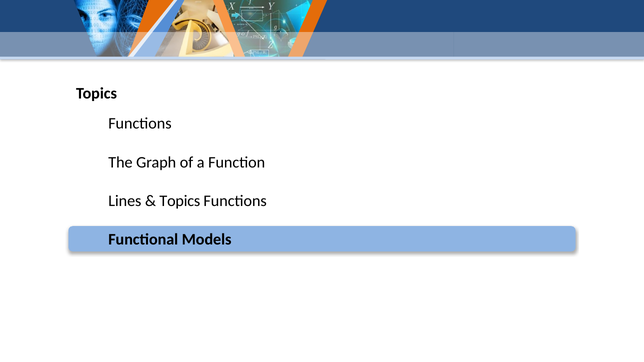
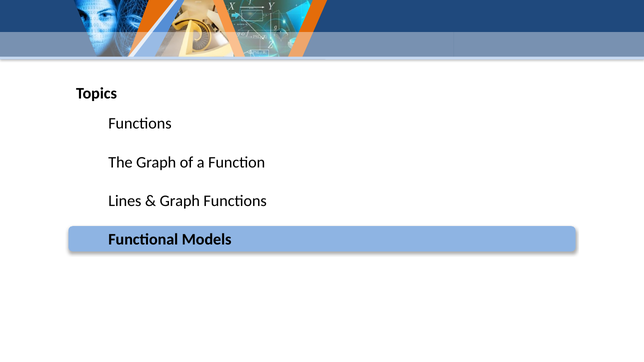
Topics: Topics -> Graph (180, 201)
